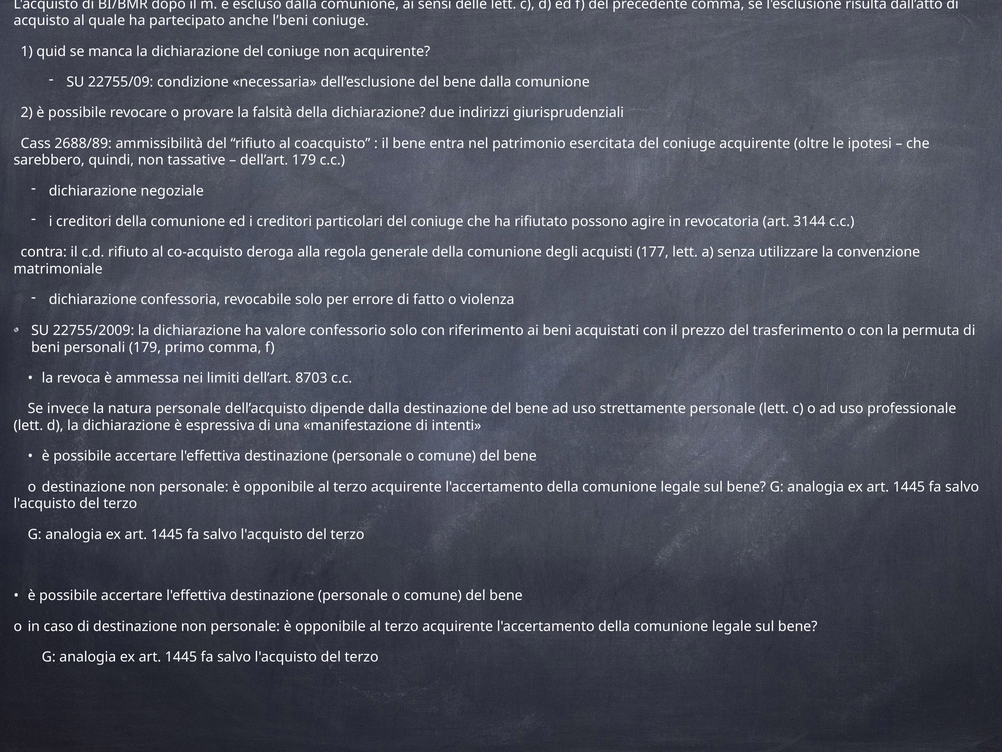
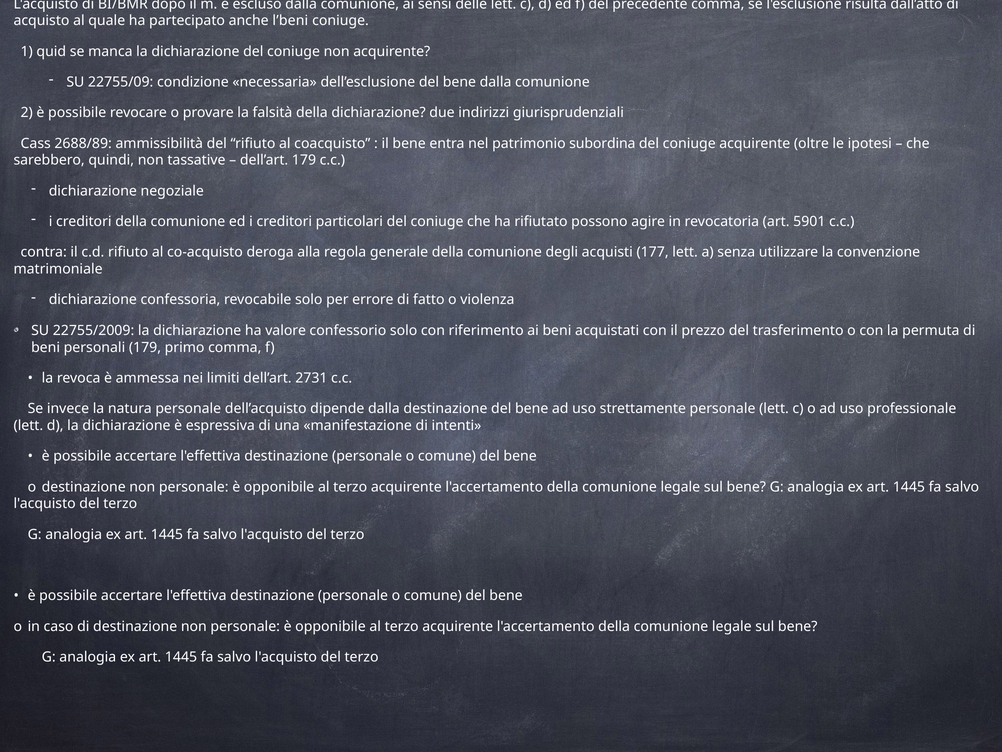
esercitata: esercitata -> subordina (602, 143)
3144: 3144 -> 5901 (809, 221)
8703: 8703 -> 2731 (311, 378)
